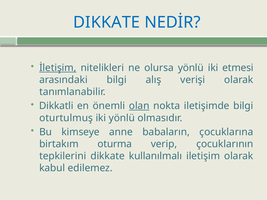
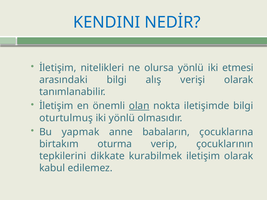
DIKKATE: DIKKATE -> KENDINI (107, 22)
İletişim underline: present -> none (58, 68)
Dikkatli: Dikkatli -> İletişim (56, 106)
kimseye: kimseye -> yapmak (80, 132)
kullanılmalı: kullanılmalı -> kurabilmek (155, 156)
